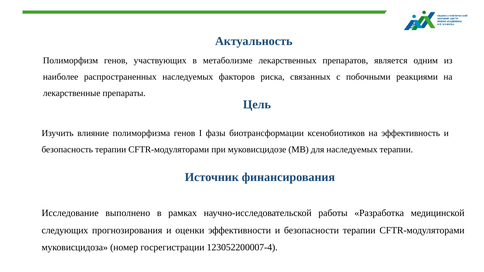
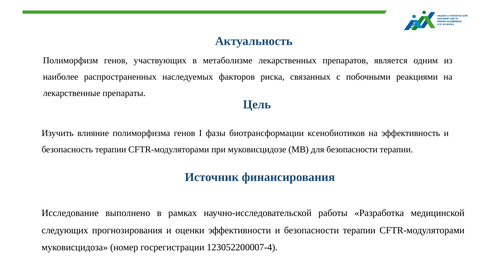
для наследуемых: наследуемых -> безопасности (352, 150)
